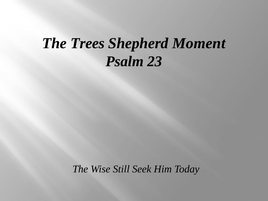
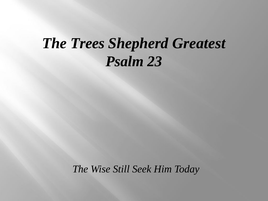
Moment: Moment -> Greatest (199, 43)
